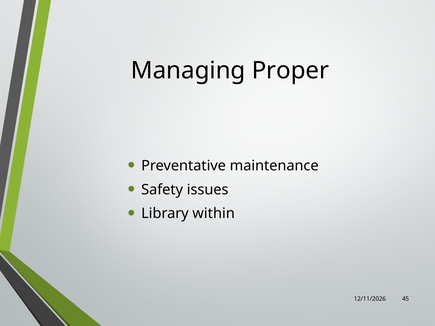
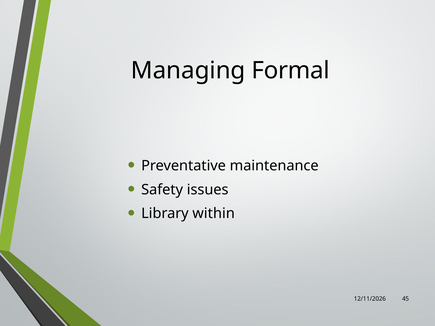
Proper: Proper -> Formal (291, 71)
